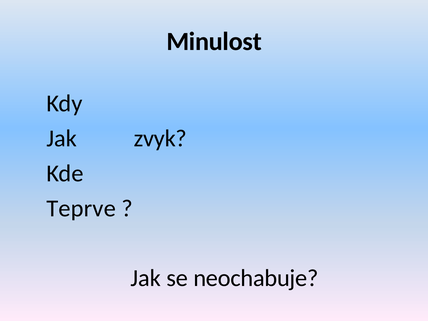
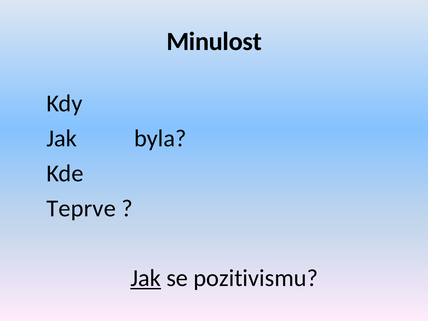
zvyk: zvyk -> byla (160, 138)
Jak underline: none -> present (146, 278)
neochabuje: neochabuje -> pozitivismu (256, 278)
